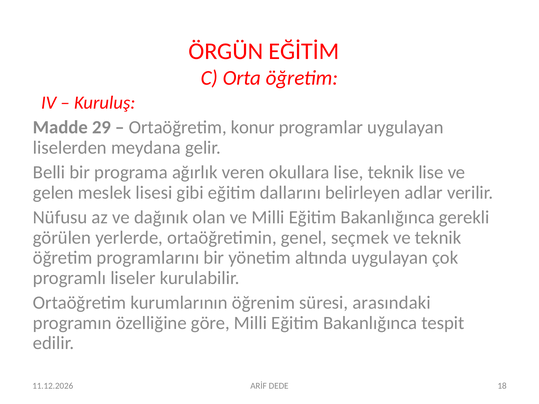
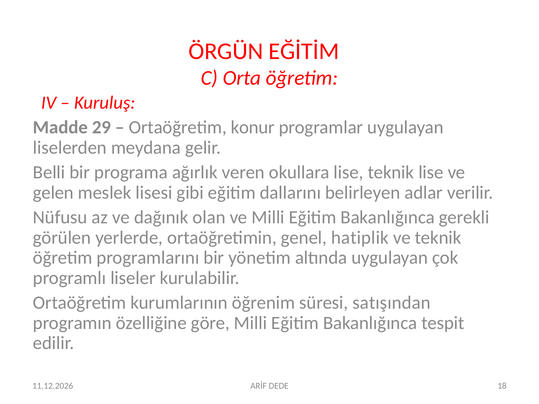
seçmek: seçmek -> hatiplik (360, 238)
arasındaki: arasındaki -> satışından (392, 303)
